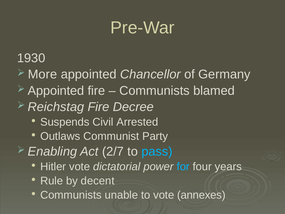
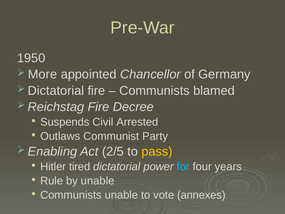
1930: 1930 -> 1950 (31, 58)
Appointed: Appointed -> Dictatorial (56, 91)
2/7: 2/7 -> 2/5 (113, 151)
pass colour: light blue -> yellow (157, 151)
Hitler vote: vote -> tired (80, 166)
by decent: decent -> unable (98, 181)
